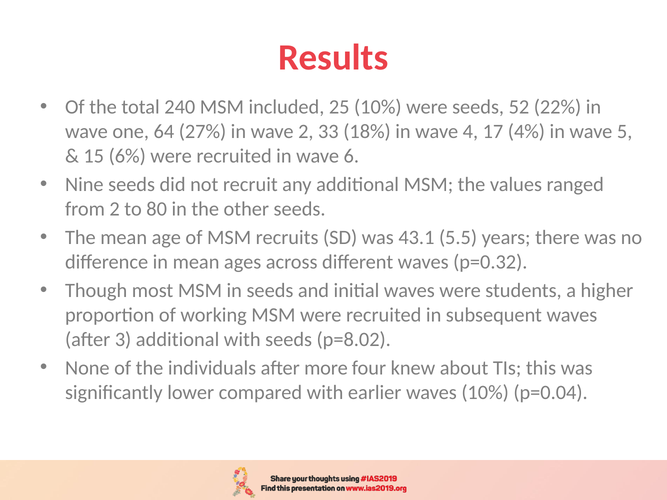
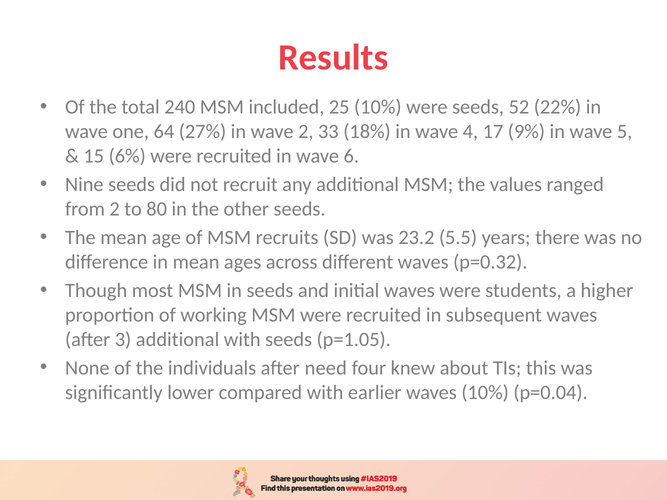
4%: 4% -> 9% (526, 132)
43.1: 43.1 -> 23.2 (416, 238)
p=8.02: p=8.02 -> p=1.05 (354, 340)
more: more -> need (326, 368)
